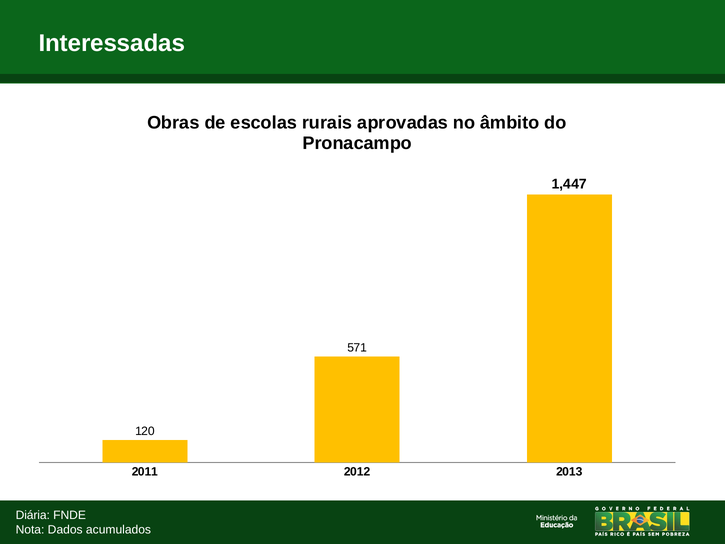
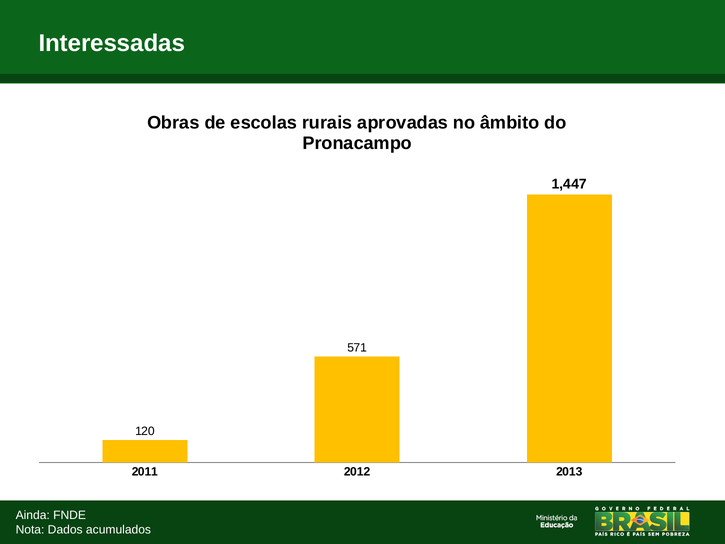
Diária: Diária -> Ainda (33, 515)
